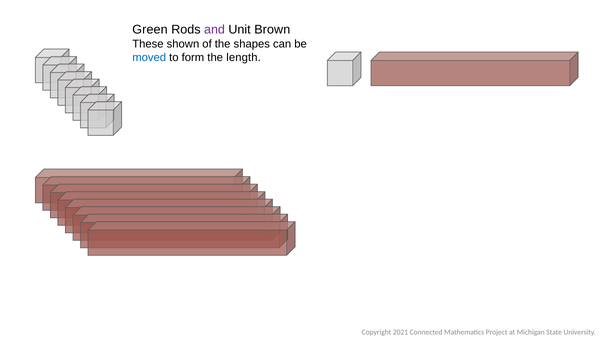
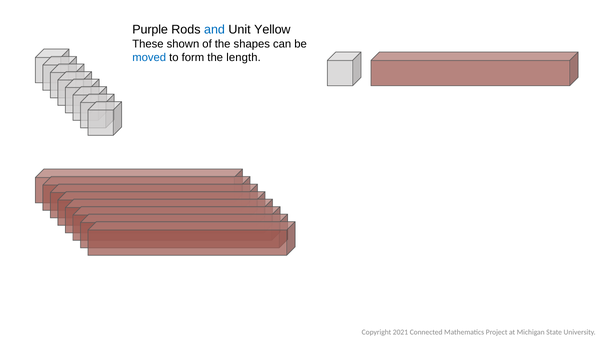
Green: Green -> Purple (150, 30)
and colour: purple -> blue (215, 30)
Brown: Brown -> Yellow (272, 30)
